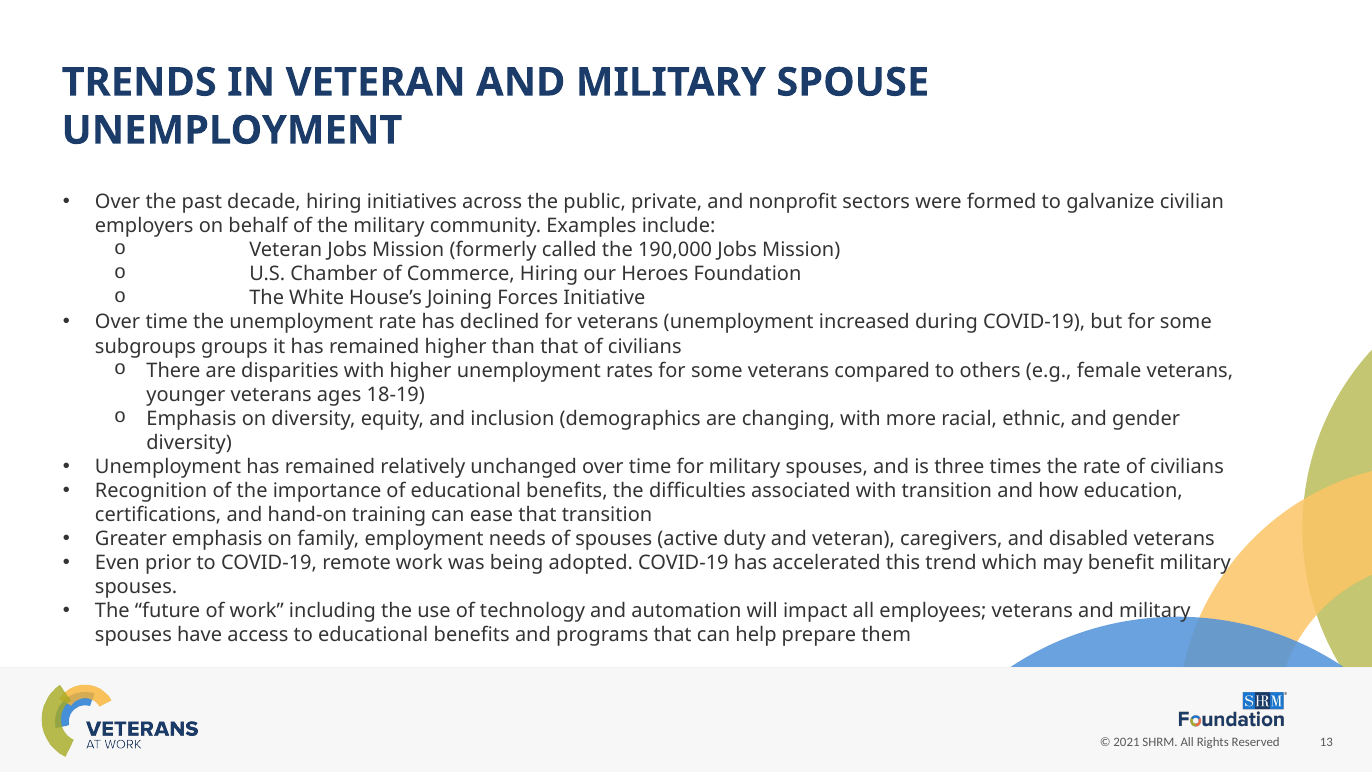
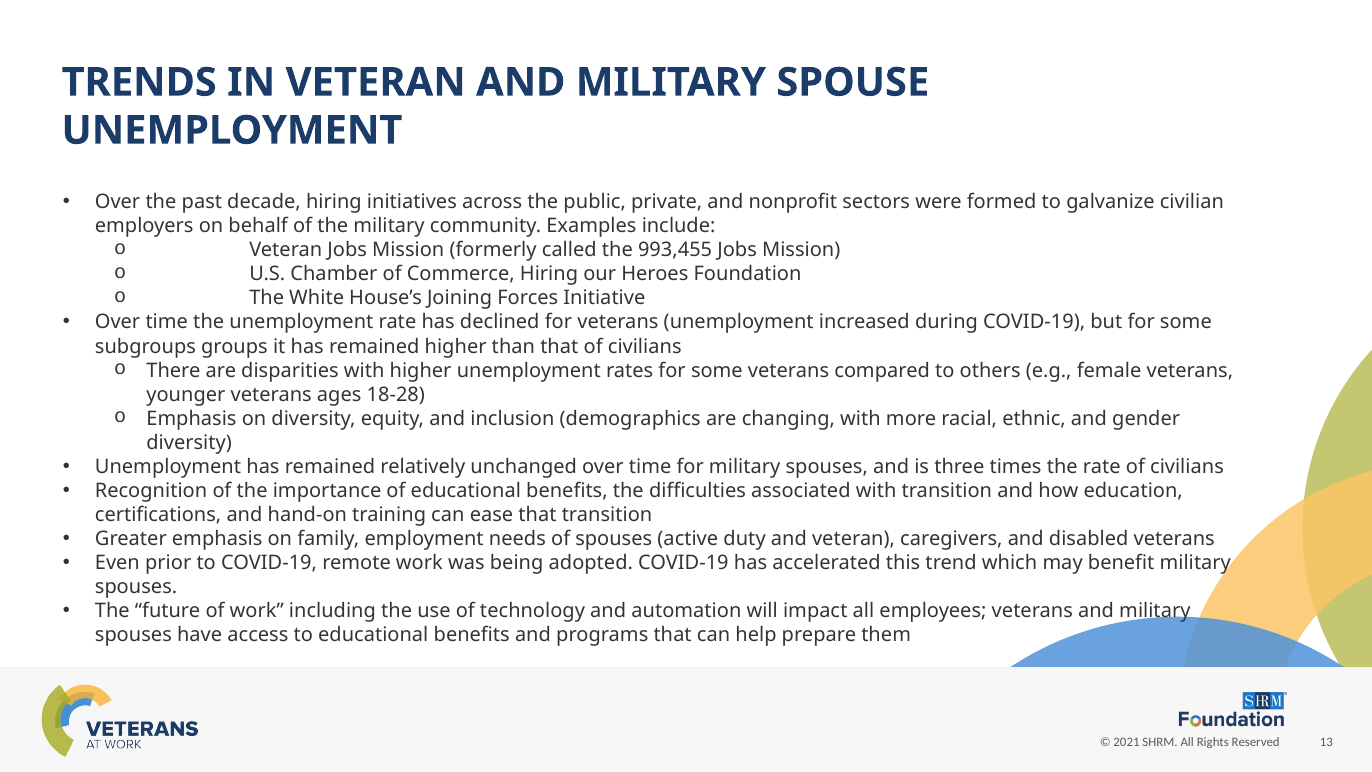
190,000: 190,000 -> 993,455 (675, 250)
18-19: 18-19 -> 18-28 (396, 394)
